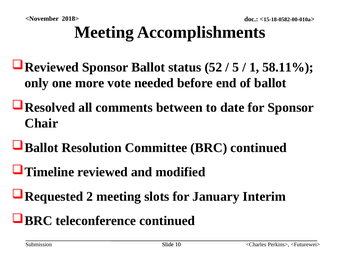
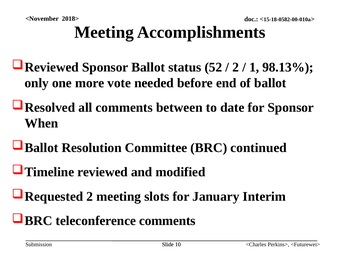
5: 5 -> 2 (236, 67)
58.11%: 58.11% -> 98.13% (288, 67)
Chair: Chair -> When (41, 123)
teleconference continued: continued -> comments (167, 221)
